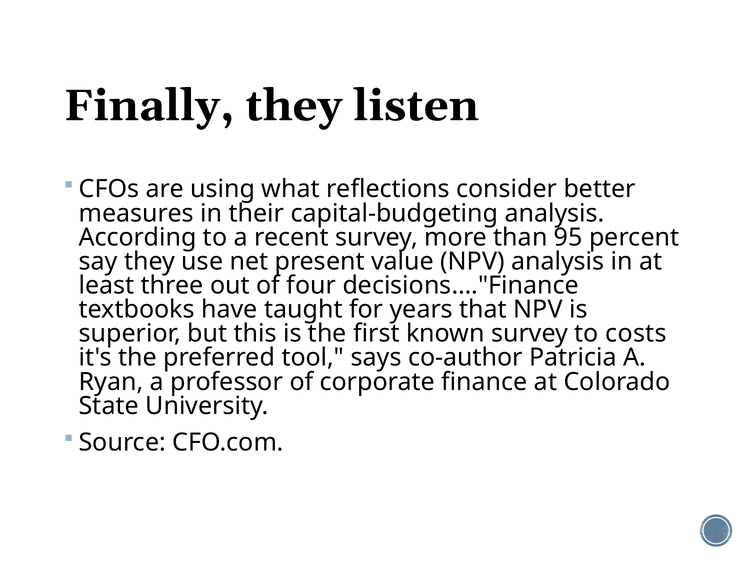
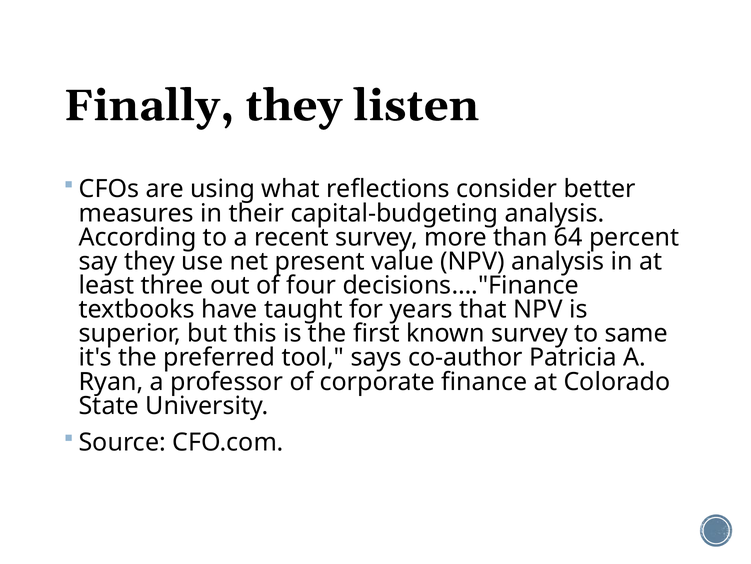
95: 95 -> 64 (568, 237)
costs: costs -> same (636, 333)
